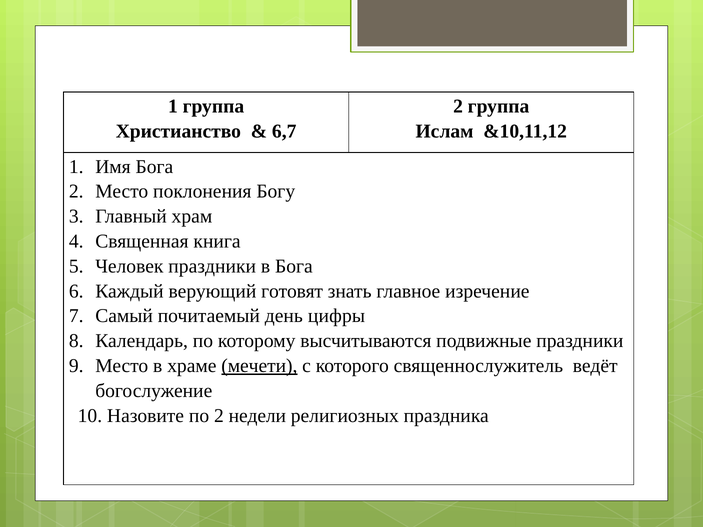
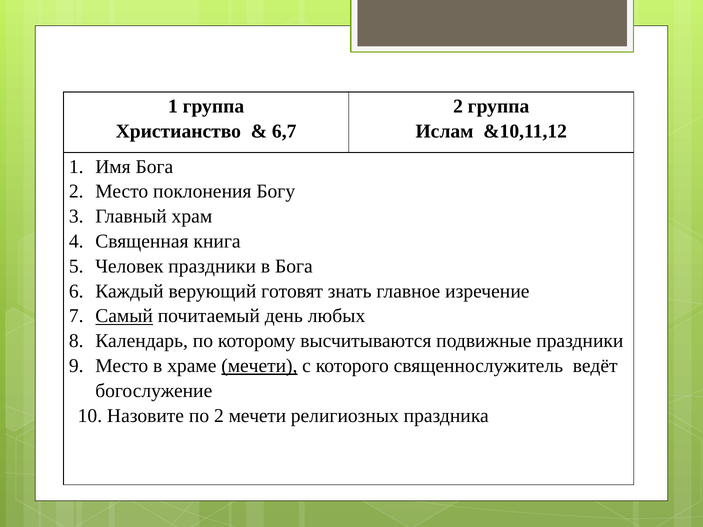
Самый underline: none -> present (124, 316)
цифры: цифры -> любых (337, 316)
2 недели: недели -> мечети (257, 416)
